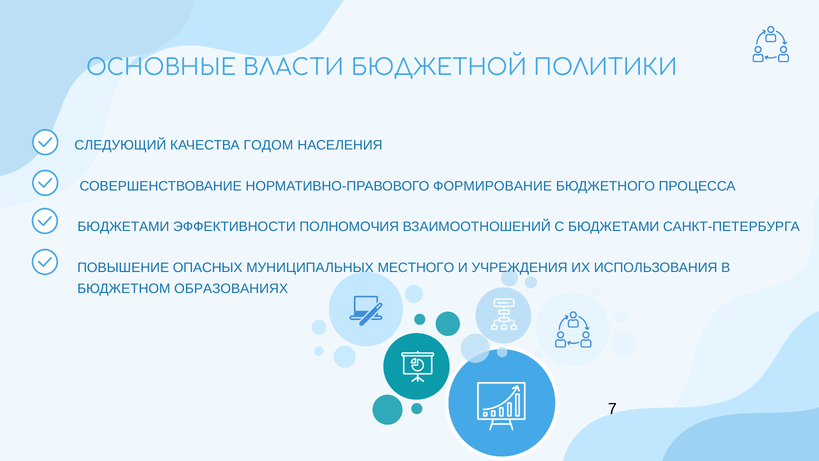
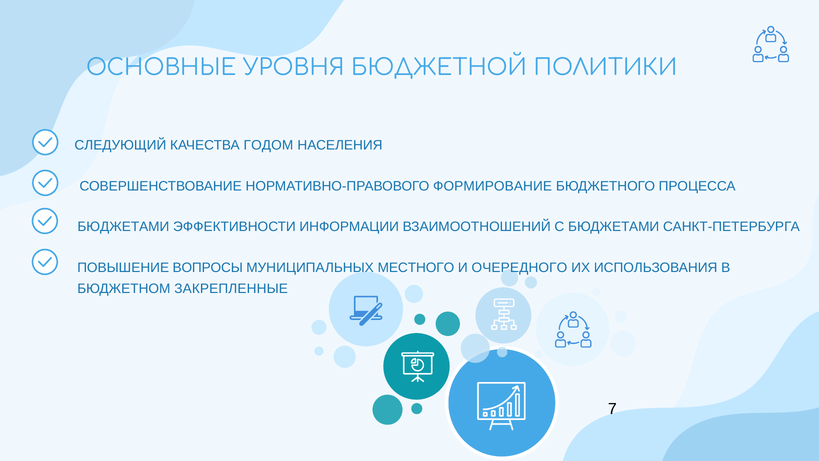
ВЛАСТИ: ВЛАСТИ -> УРОВНЯ (294, 68)
ПОЛНОМОЧИЯ: ПОЛНОМОЧИЯ -> ИНФОРМАЦИИ (349, 226)
ОПАСНЫХ: ОПАСНЫХ -> ВОПРОСЫ (208, 267)
УЧРЕЖДЕНИЯ: УЧРЕЖДЕНИЯ -> ОЧЕРЕДНОГО (519, 267)
ОБРАЗОВАНИЯХ: ОБРАЗОВАНИЯХ -> ЗАКРЕПЛЕННЫЕ (231, 289)
